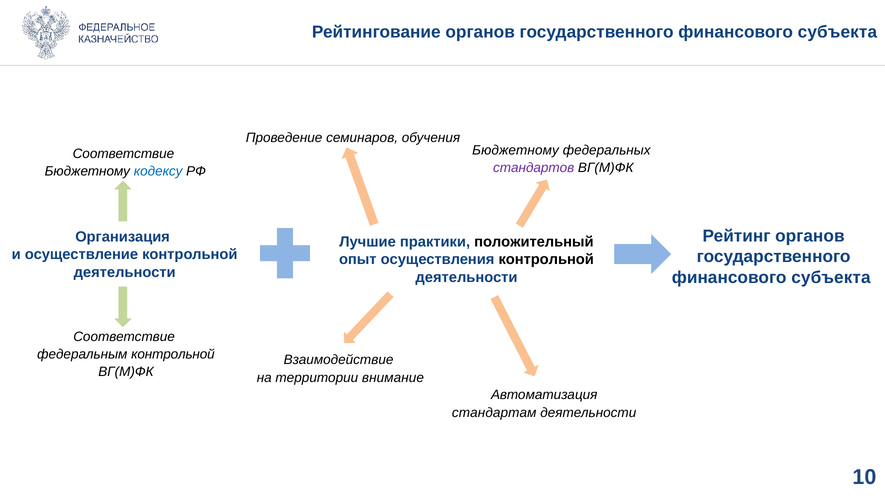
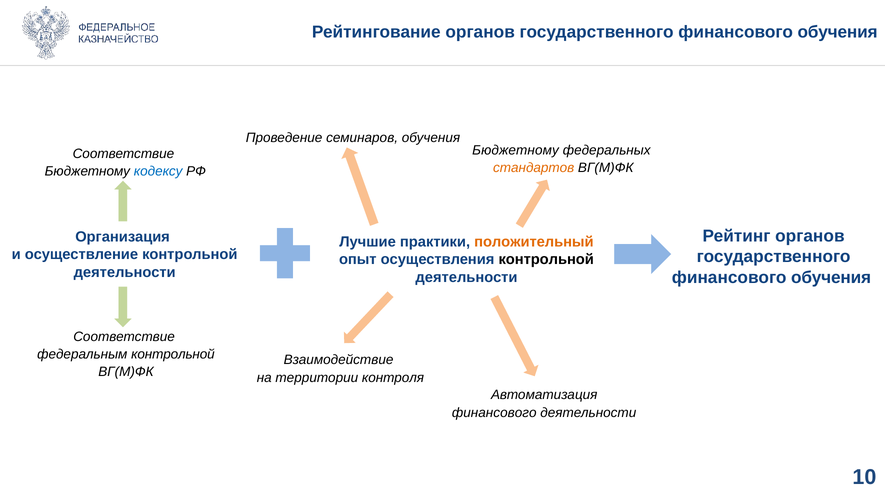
субъекта: субъекта -> обучения (838, 32)
стандартов colour: purple -> orange (534, 168)
положительный colour: black -> orange (534, 242)
субъекта: субъекта -> обучения (831, 277)
внимание: внимание -> контроля (393, 378)
стандартам: стандартам -> финансового (494, 413)
